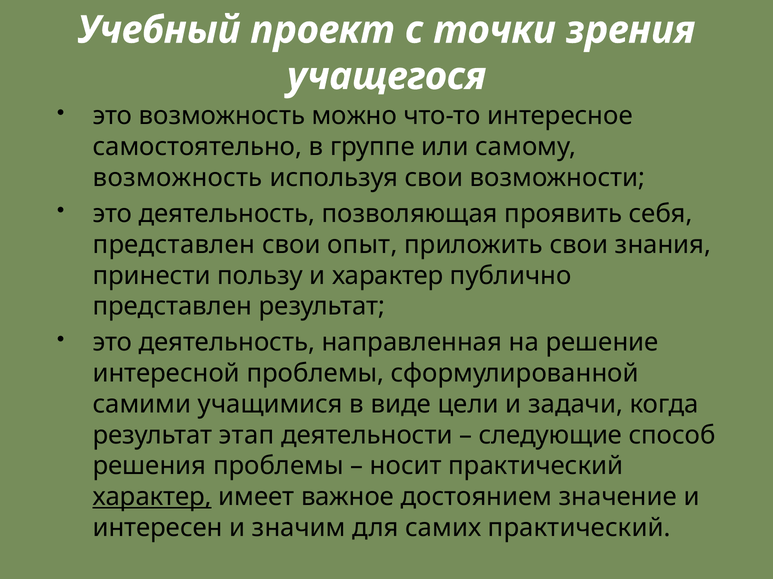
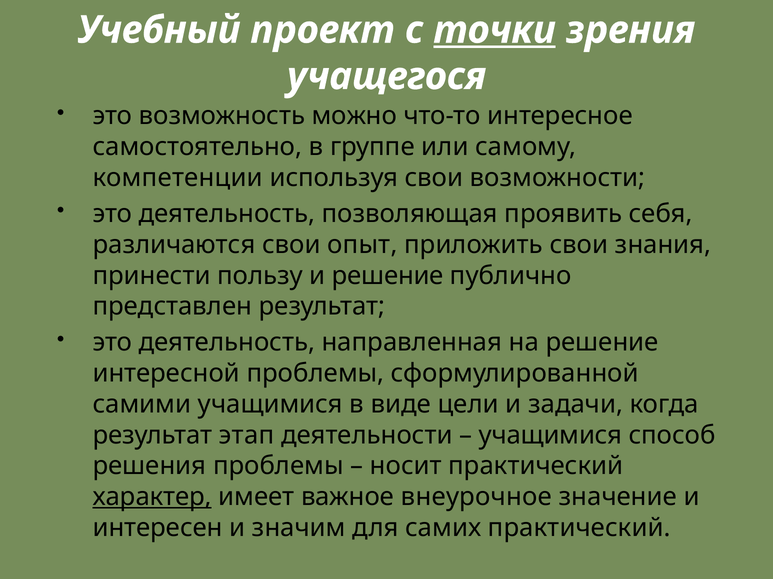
точки underline: none -> present (495, 30)
возможность: возможность -> компетенции (178, 178)
представлен: представлен -> различаются (174, 245)
и характер: характер -> решение (388, 276)
следующие: следующие -> учащимися (550, 436)
достоянием: достоянием -> внеурочное (476, 497)
